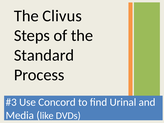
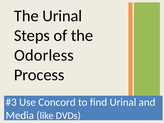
The Clivus: Clivus -> Urinal (62, 16)
Standard: Standard -> Odorless (44, 55)
